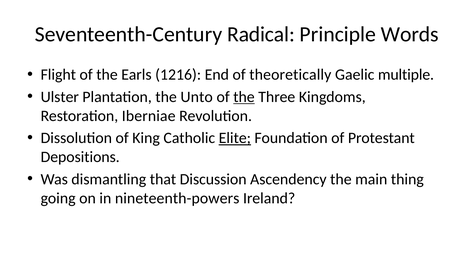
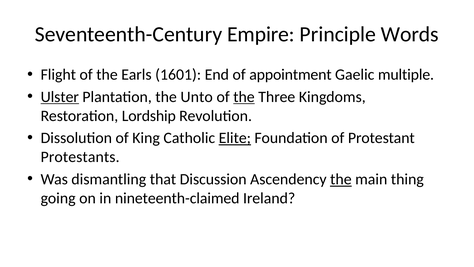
Radical: Radical -> Empire (261, 34)
1216: 1216 -> 1601 (178, 75)
theoretically: theoretically -> appointment (290, 75)
Ulster underline: none -> present (60, 97)
Iberniae: Iberniae -> Lordship (149, 116)
Depositions: Depositions -> Protestants (80, 157)
the underline: none -> present (341, 179)
nineteenth-powers: nineteenth-powers -> nineteenth-claimed (177, 198)
